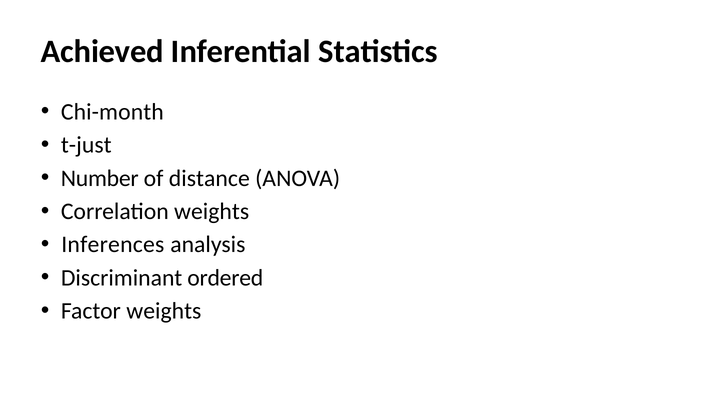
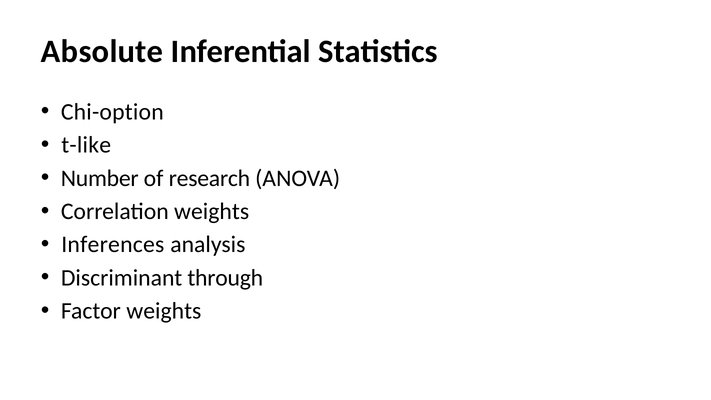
Achieved: Achieved -> Absolute (102, 52)
Chi-month: Chi-month -> Chi-option (112, 112)
t-just: t-just -> t-like (86, 145)
distance: distance -> research (209, 178)
ordered: ordered -> through (225, 278)
